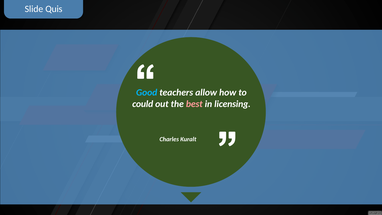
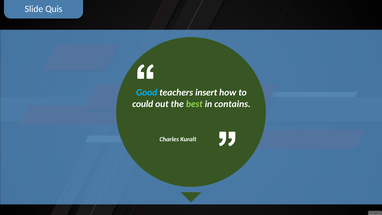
allow: allow -> insert (206, 92)
best colour: pink -> light green (194, 104)
licensing: licensing -> contains (232, 104)
